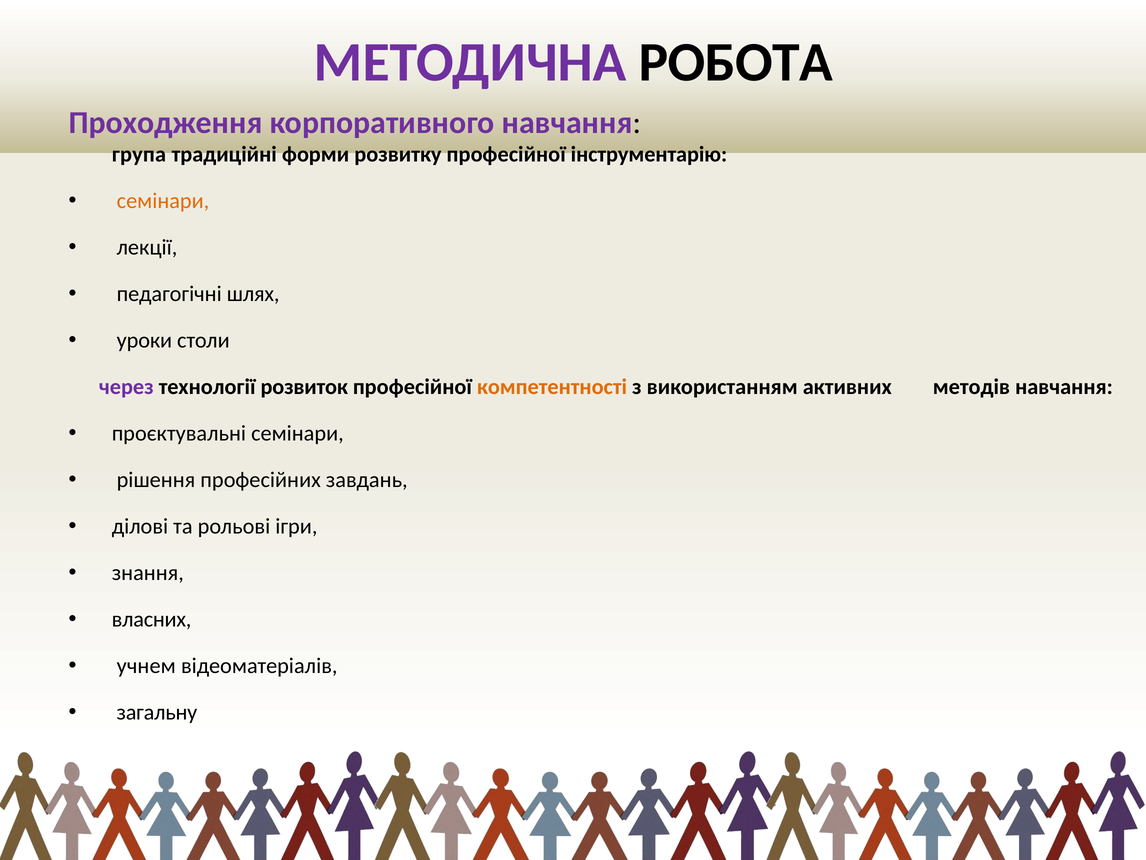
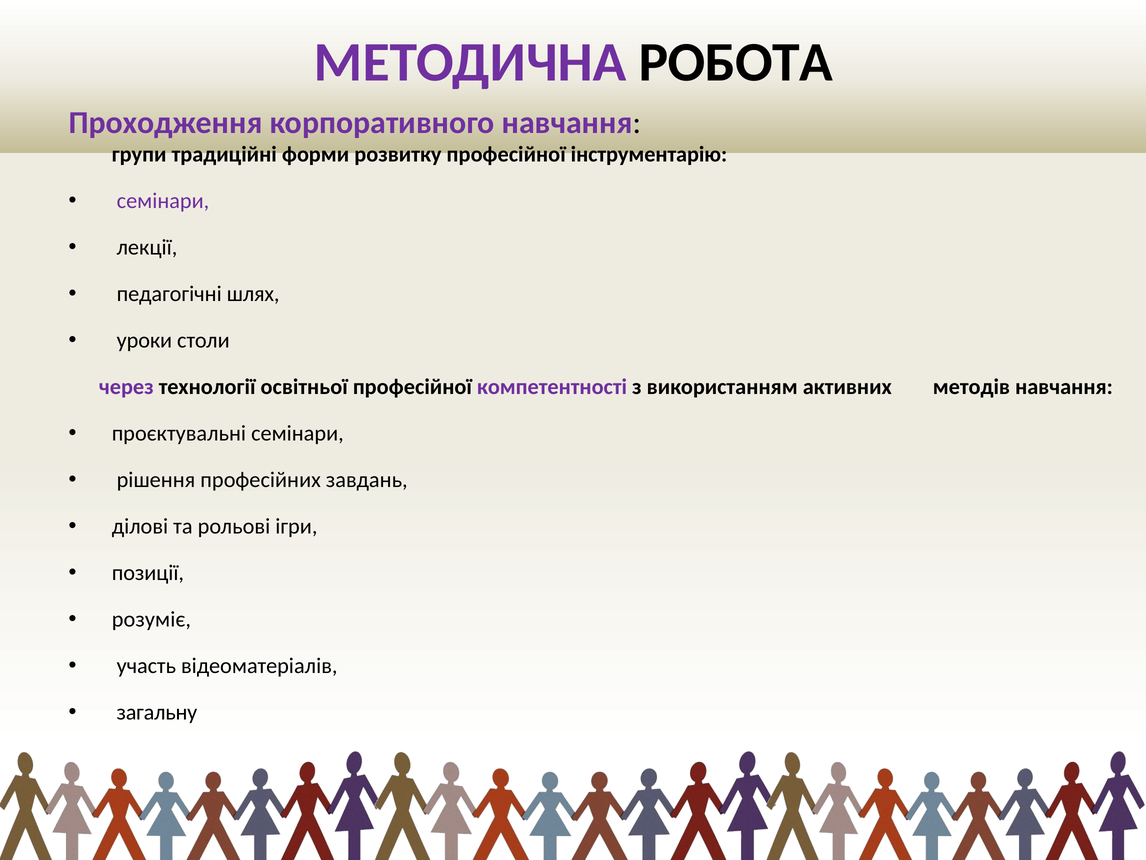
група: група -> групи (139, 154)
семінари colour: orange -> purple (163, 201)
розвиток: розвиток -> освітньої (304, 387)
компетентності colour: orange -> purple (552, 387)
знання: знання -> позиції (148, 573)
власних: власних -> розуміє (151, 619)
учнем: учнем -> участь (146, 666)
